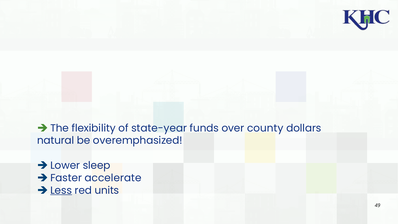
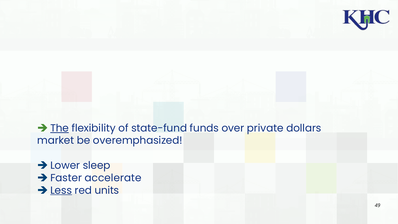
The underline: none -> present (60, 128)
state-year: state-year -> state-fund (159, 128)
county: county -> private (265, 128)
natural: natural -> market (56, 140)
